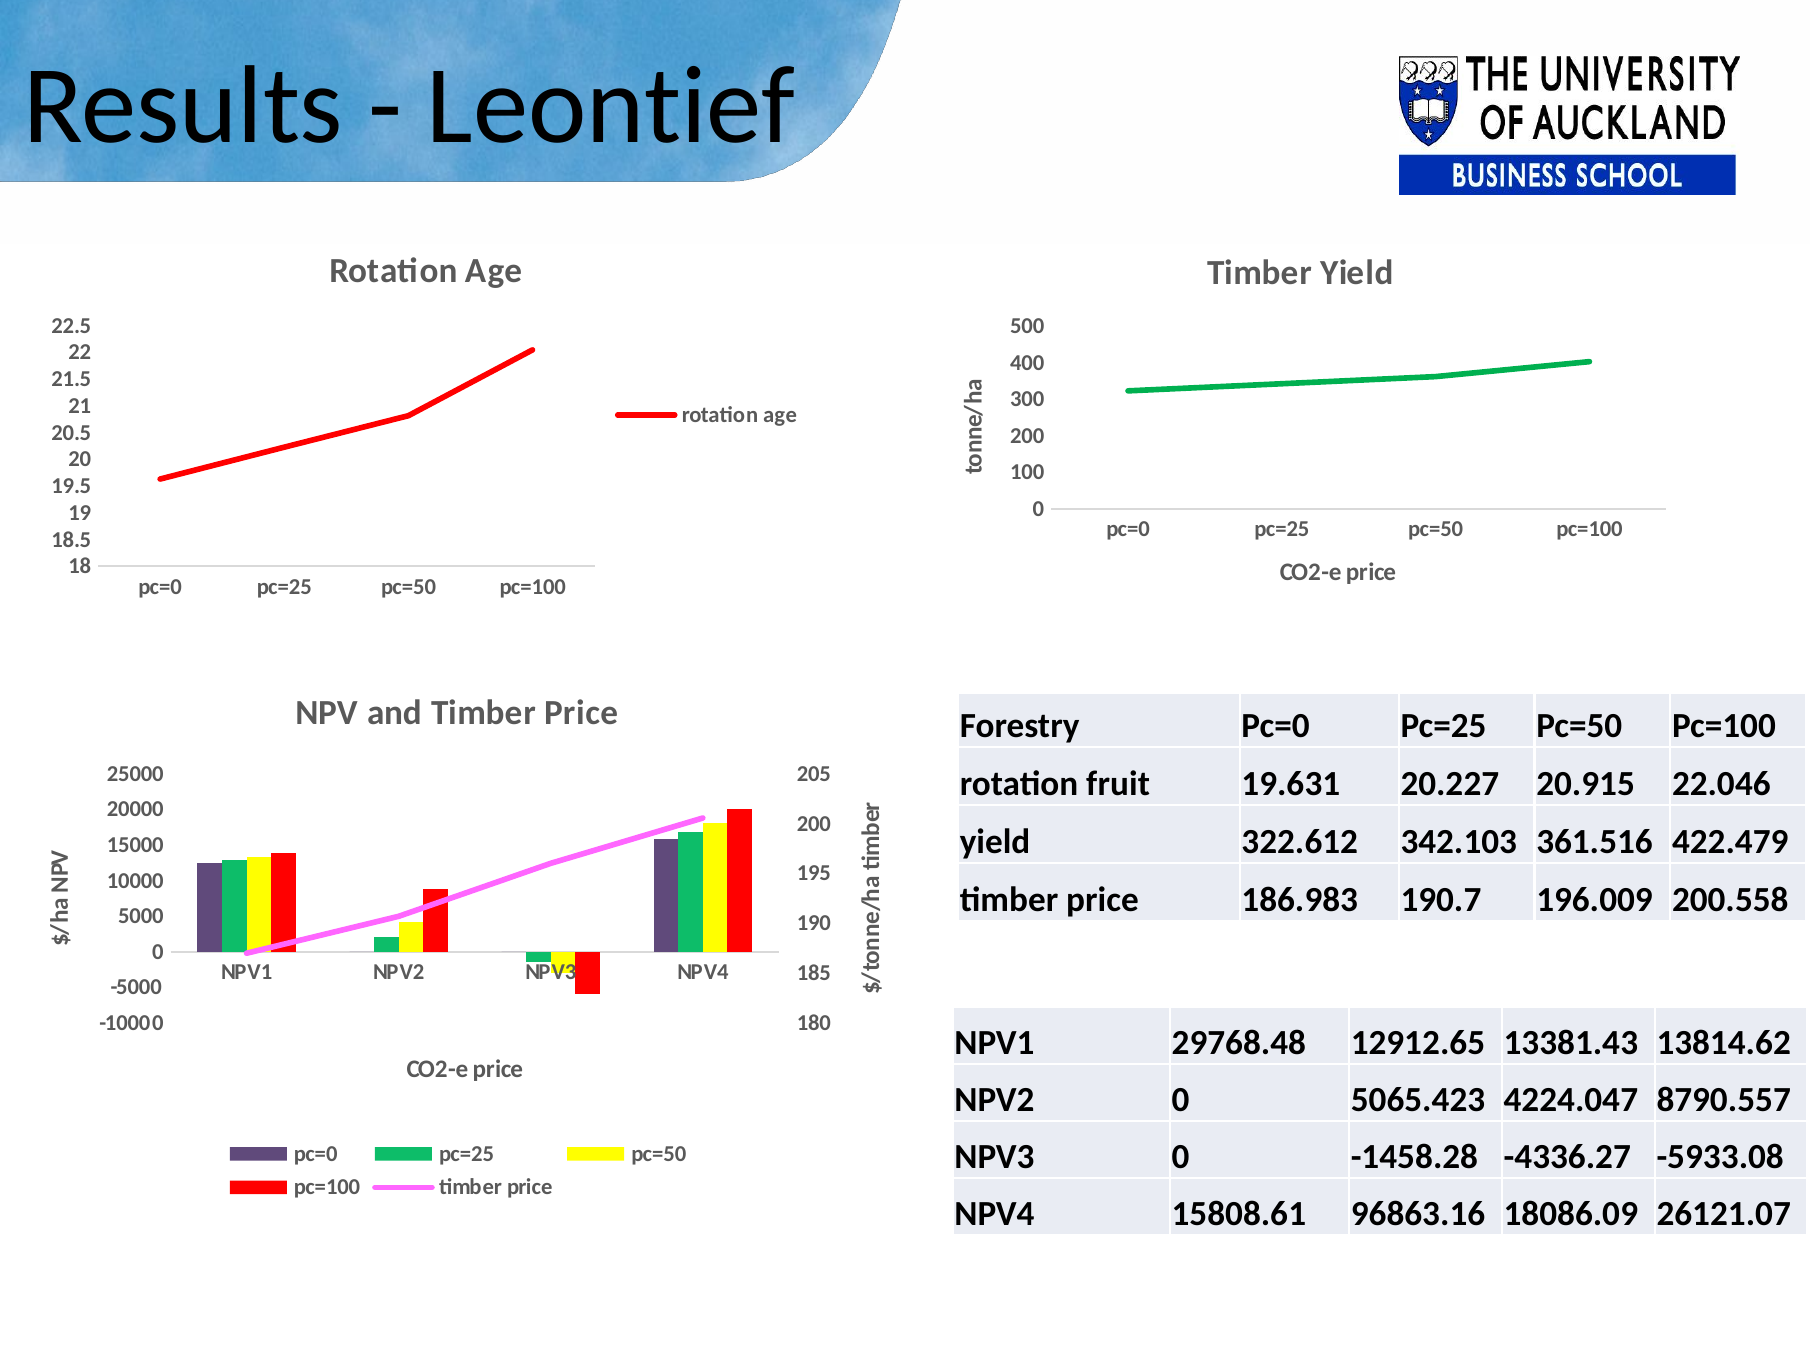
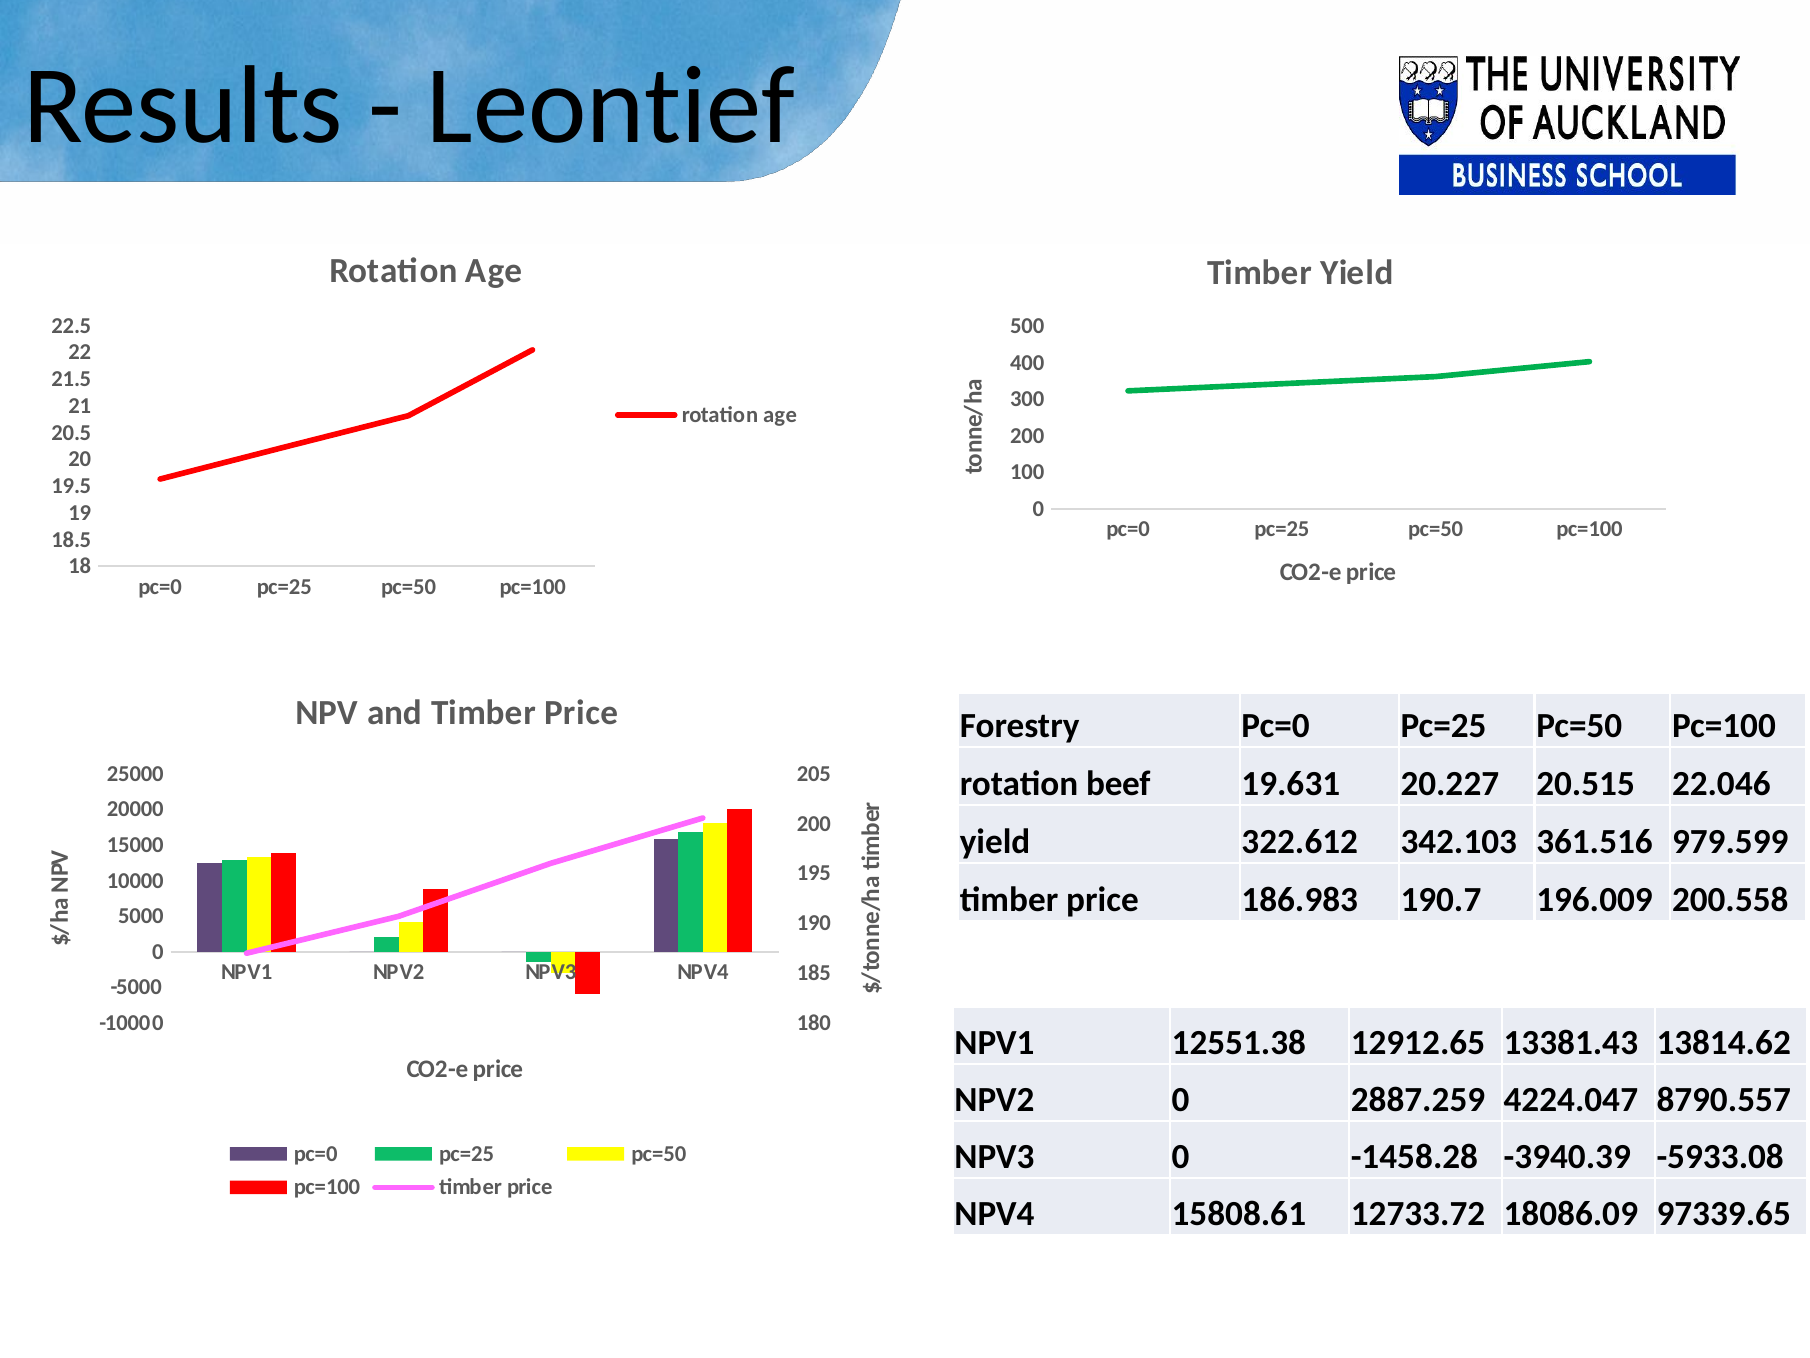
fruit: fruit -> beef (1118, 784)
20.915: 20.915 -> 20.515 (1586, 784)
422.479: 422.479 -> 979.599 (1730, 842)
29768.48: 29768.48 -> 12551.38 (1239, 1043)
5065.423: 5065.423 -> 2887.259 (1418, 1100)
-4336.27: -4336.27 -> -3940.39 (1567, 1157)
96863.16: 96863.16 -> 12733.72 (1418, 1214)
26121.07: 26121.07 -> 97339.65 (1724, 1214)
